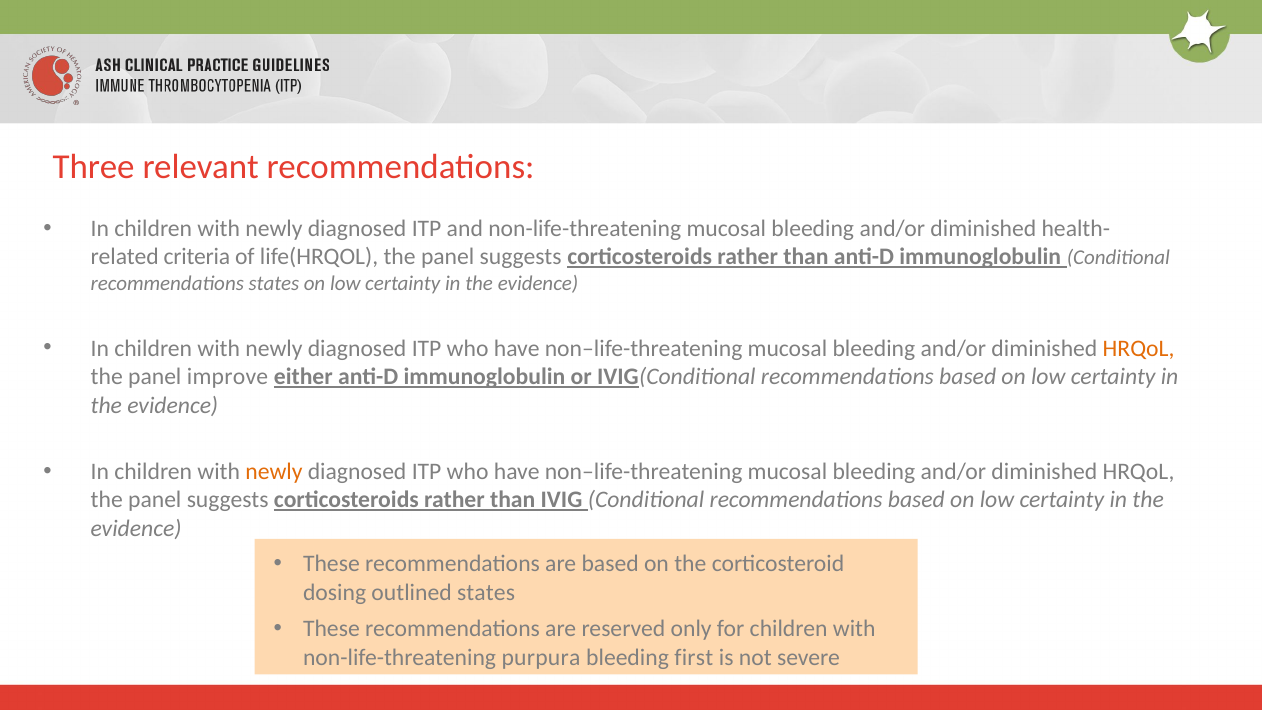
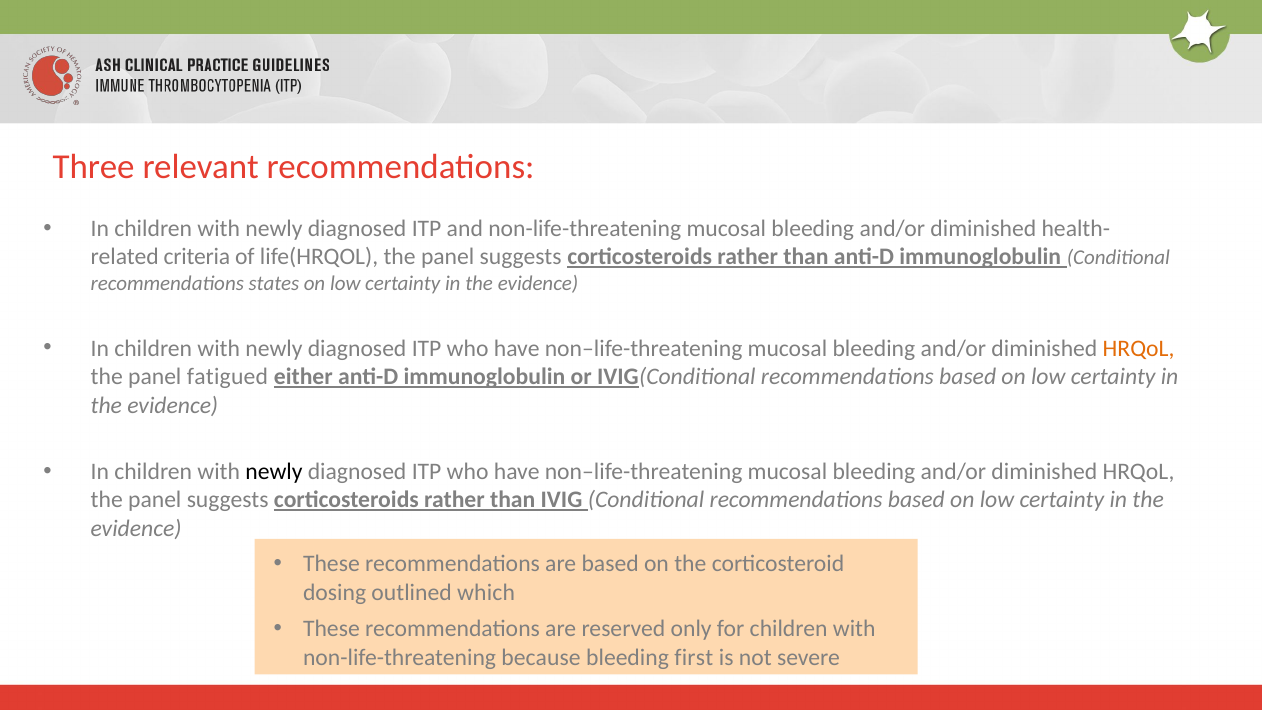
improve: improve -> fatigued (228, 377)
newly colour: orange -> black (274, 471)
outlined states: states -> which (486, 592)
purpura: purpura -> because (541, 657)
